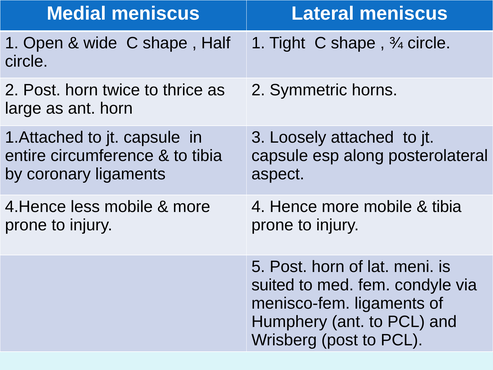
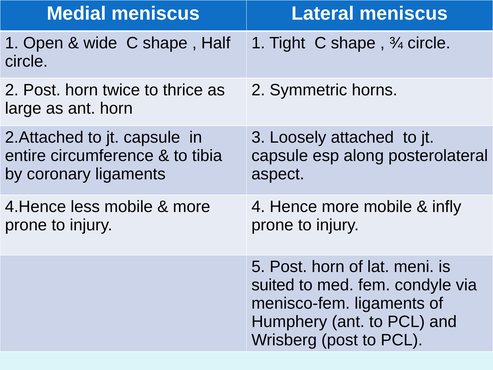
1.Attached: 1.Attached -> 2.Attached (44, 137)
tibia: tibia -> infly (447, 207)
